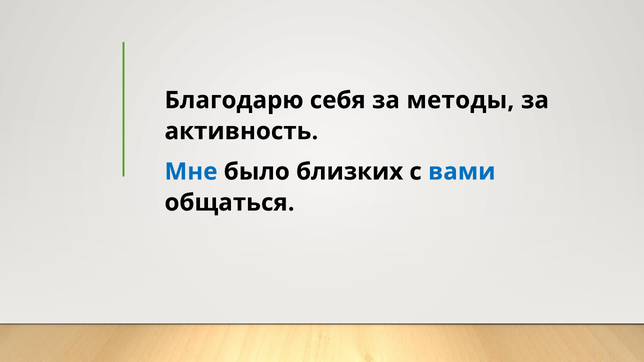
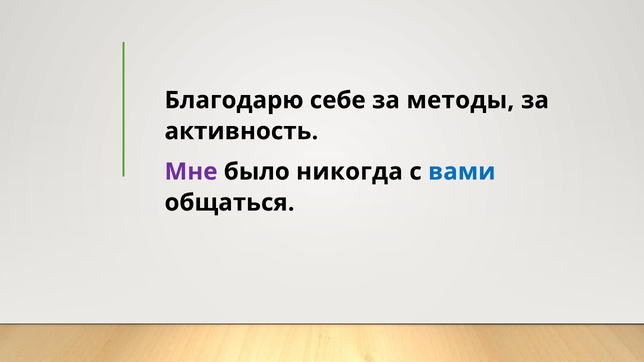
себя: себя -> себе (338, 100)
Мне colour: blue -> purple (191, 172)
близких: близких -> никогда (349, 172)
